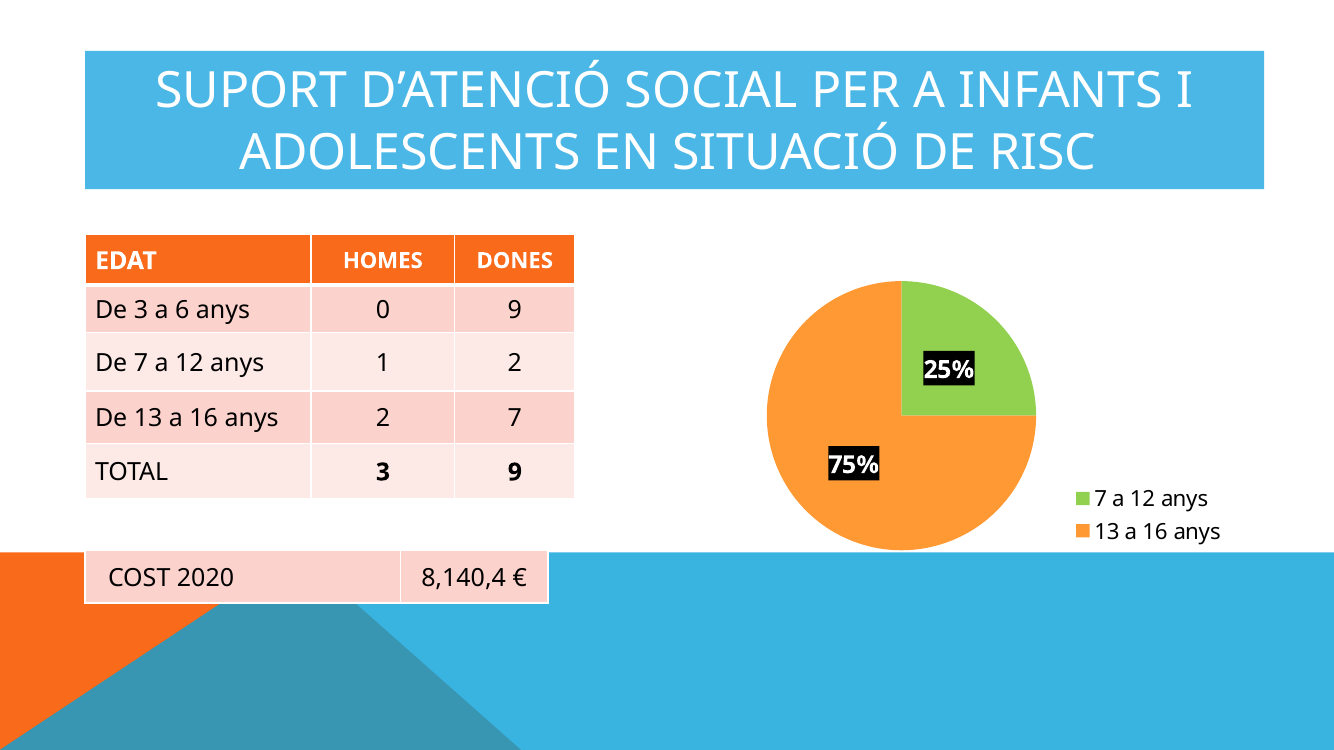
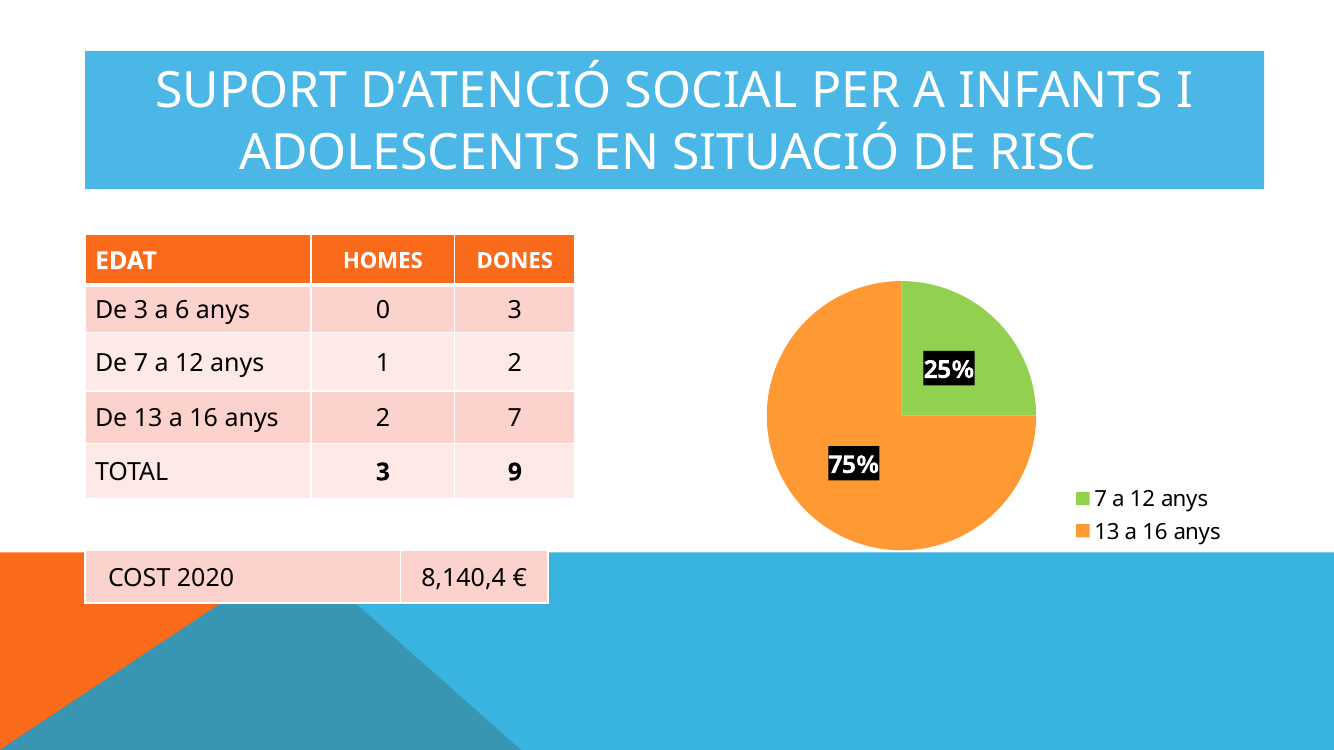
0 9: 9 -> 3 (515, 310)
